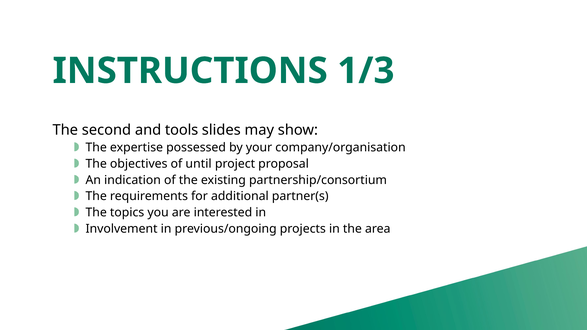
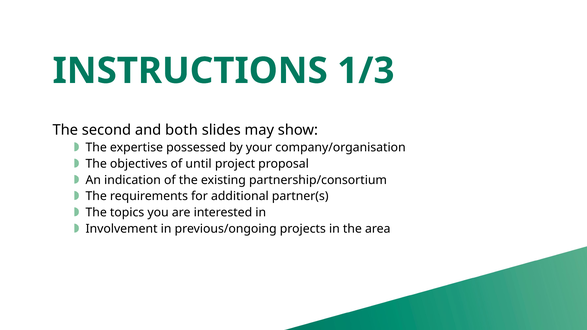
tools: tools -> both (181, 130)
